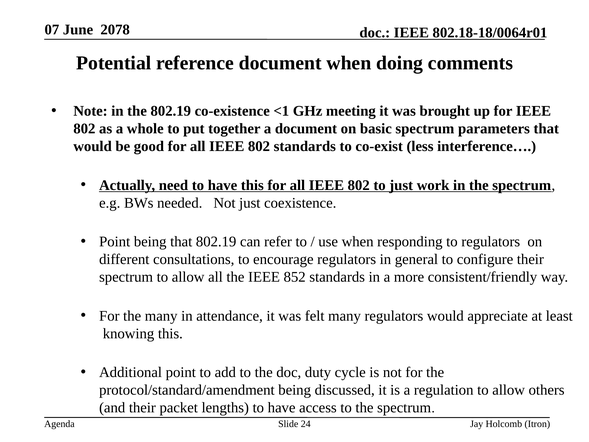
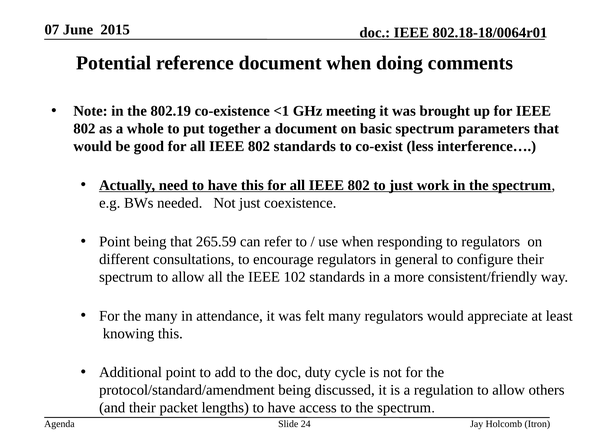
2078: 2078 -> 2015 (115, 30)
that 802.19: 802.19 -> 265.59 (216, 242)
852: 852 -> 102 (295, 277)
